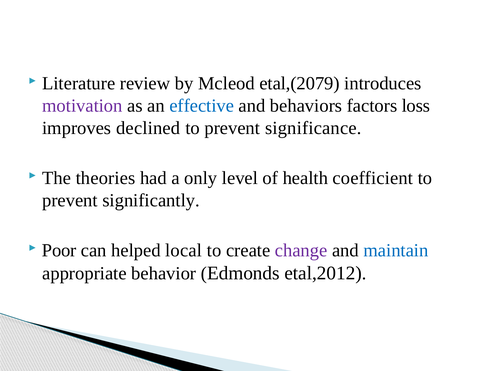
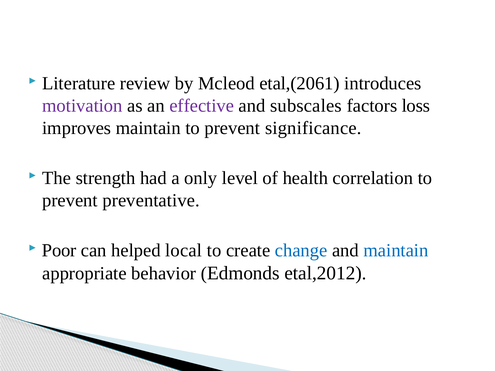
etal,(2079: etal,(2079 -> etal,(2061 (300, 84)
effective colour: blue -> purple (202, 106)
behaviors: behaviors -> subscales (306, 106)
improves declined: declined -> maintain (148, 128)
theories: theories -> strength (106, 178)
coefficient: coefficient -> correlation (373, 178)
significantly: significantly -> preventative (151, 201)
change colour: purple -> blue (301, 251)
